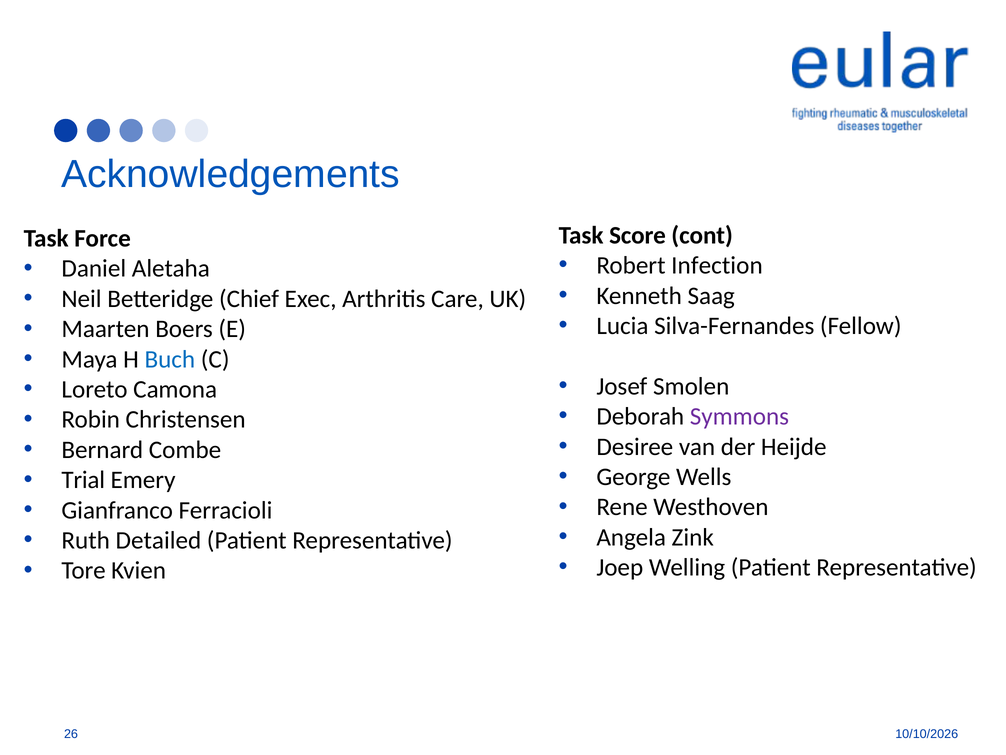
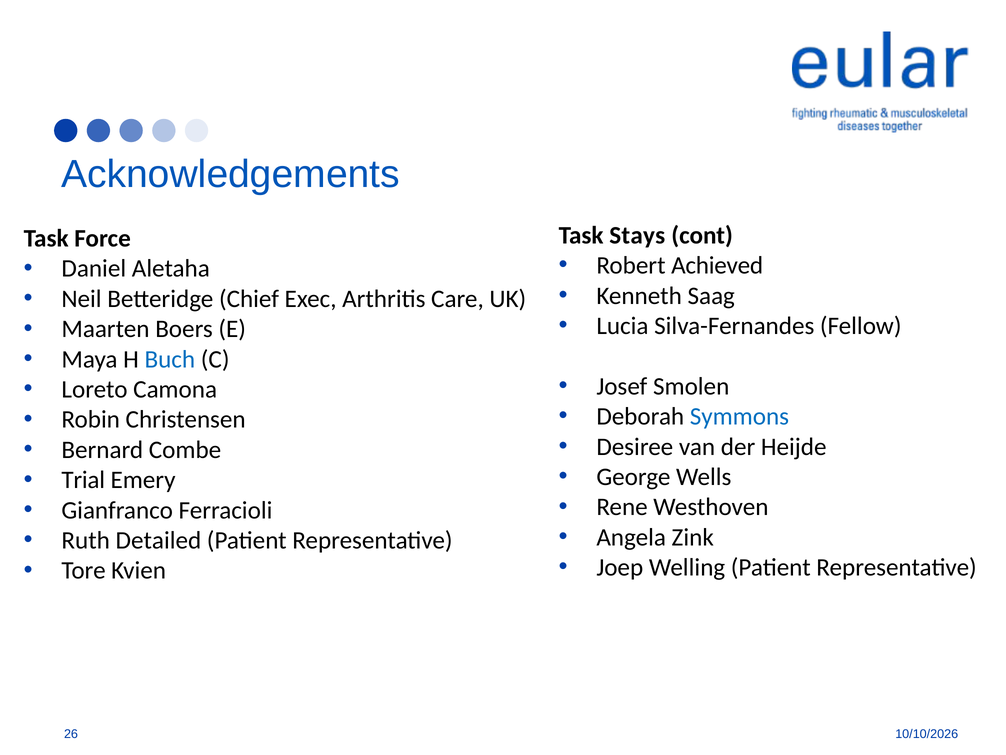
Score: Score -> Stays (637, 235)
Infection: Infection -> Achieved (717, 265)
Symmons colour: purple -> blue (739, 416)
